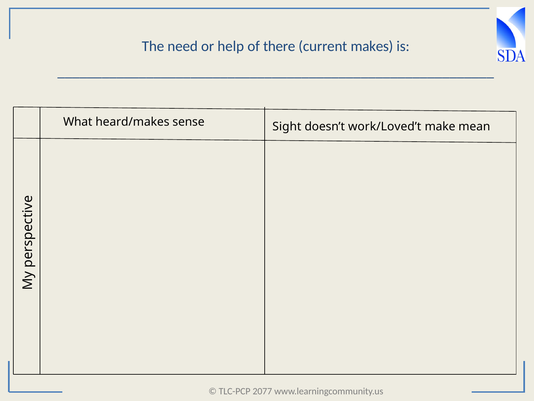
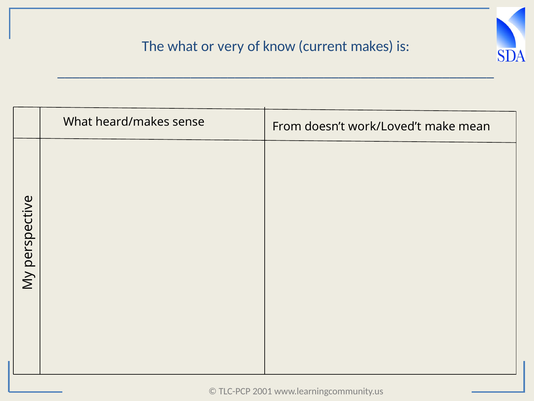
The need: need -> what (183, 46)
help: help -> very (231, 46)
there: there -> know (279, 46)
Sight: Sight -> From (287, 126)
2077: 2077 -> 2001 (262, 391)
